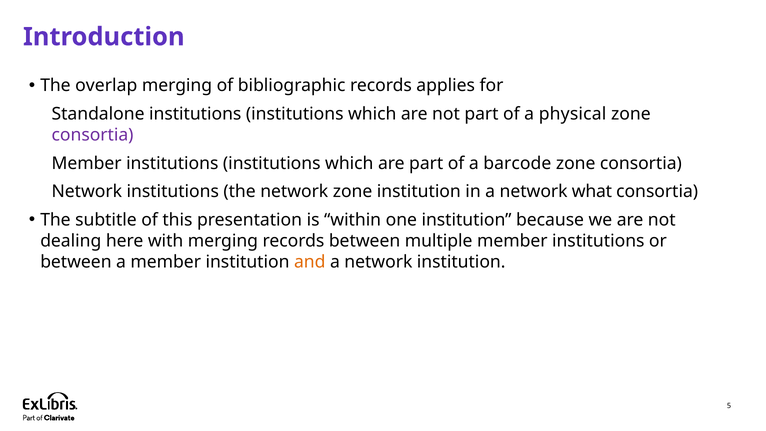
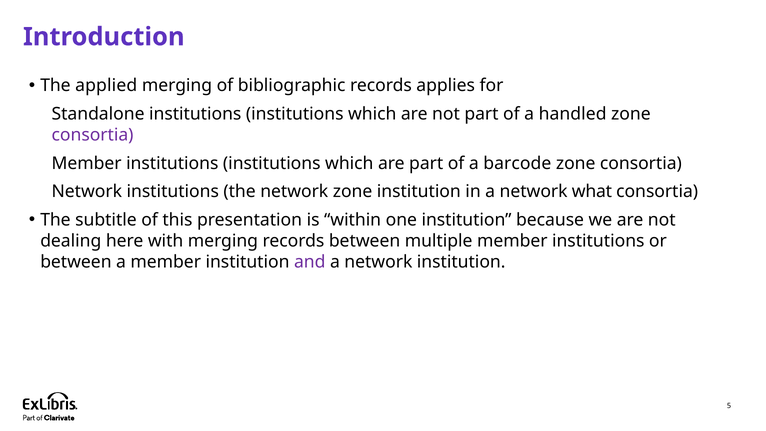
overlap: overlap -> applied (106, 86)
physical: physical -> handled (573, 114)
and colour: orange -> purple (310, 262)
